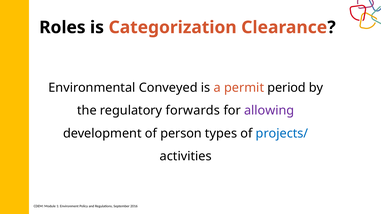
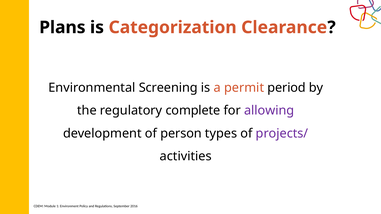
Roles: Roles -> Plans (62, 27)
Conveyed: Conveyed -> Screening (168, 88)
forwards: forwards -> complete (193, 111)
projects/ colour: blue -> purple (282, 134)
